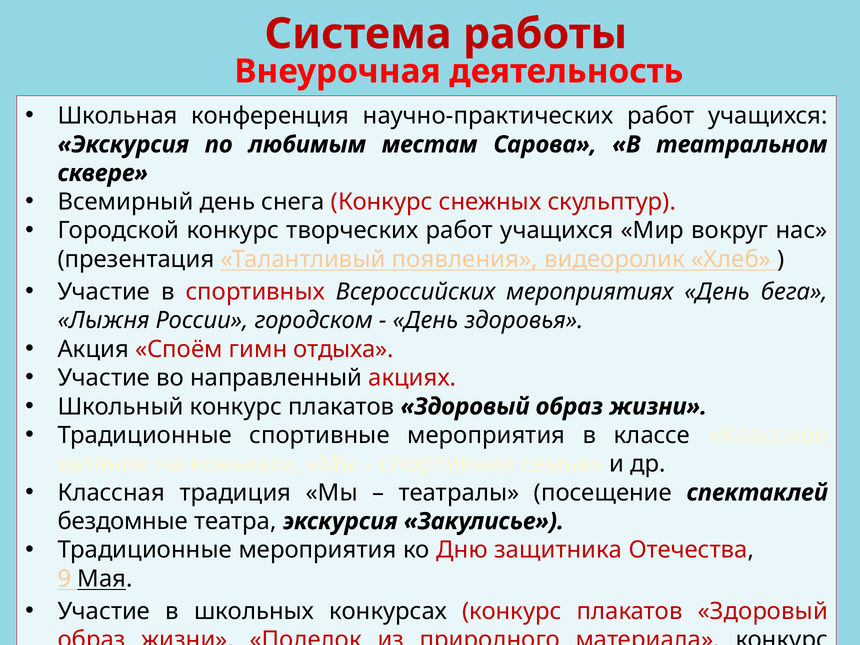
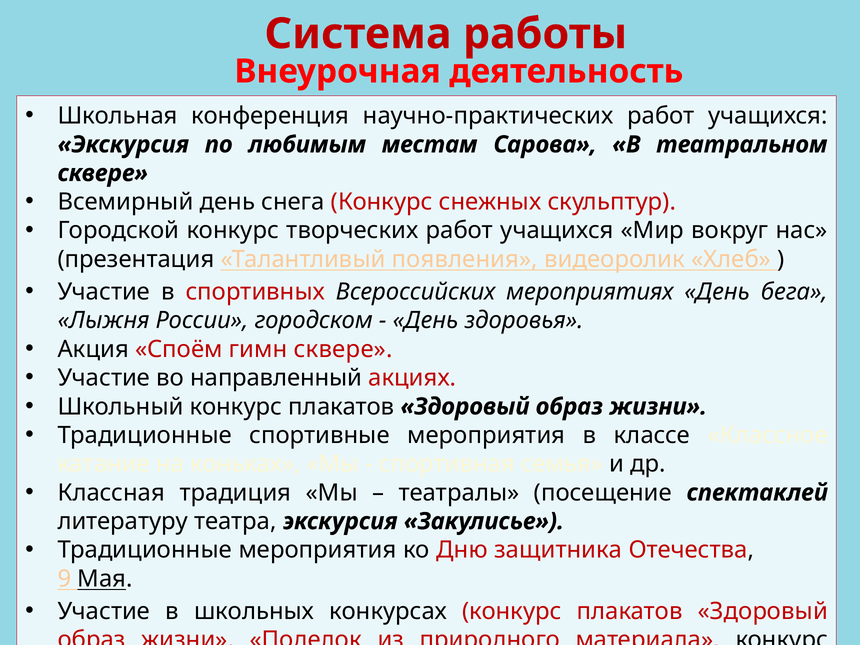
гимн отдыха: отдыха -> сквере (343, 349)
бездомные: бездомные -> литературу (123, 521)
